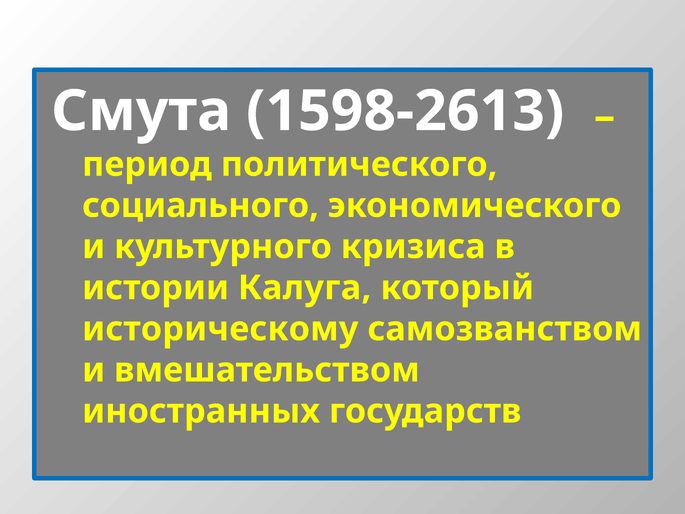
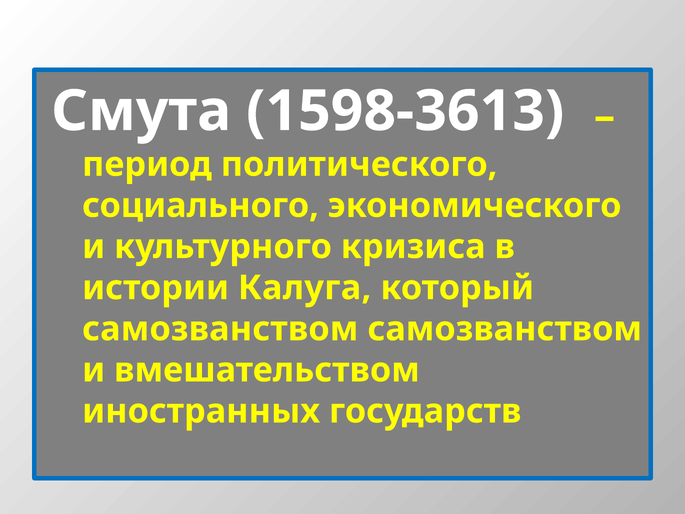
1598-2613: 1598-2613 -> 1598-3613 (405, 111)
историческому: историческому -> самозванством (220, 329)
